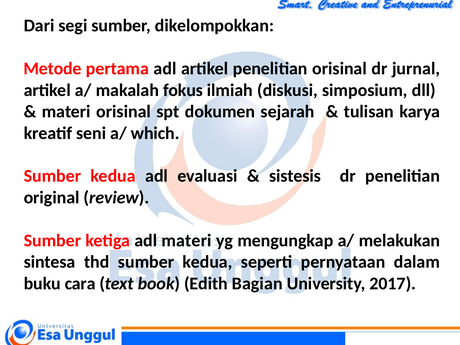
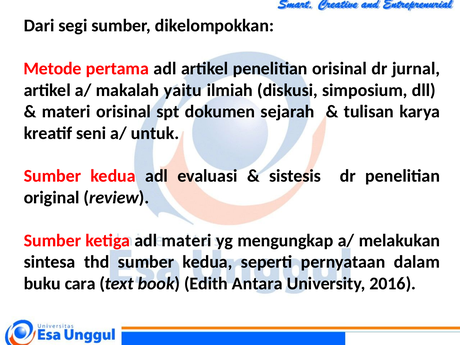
fokus: fokus -> yaitu (183, 90)
which: which -> untuk (155, 133)
Bagian: Bagian -> Antara (257, 283)
2017: 2017 -> 2016 (393, 283)
